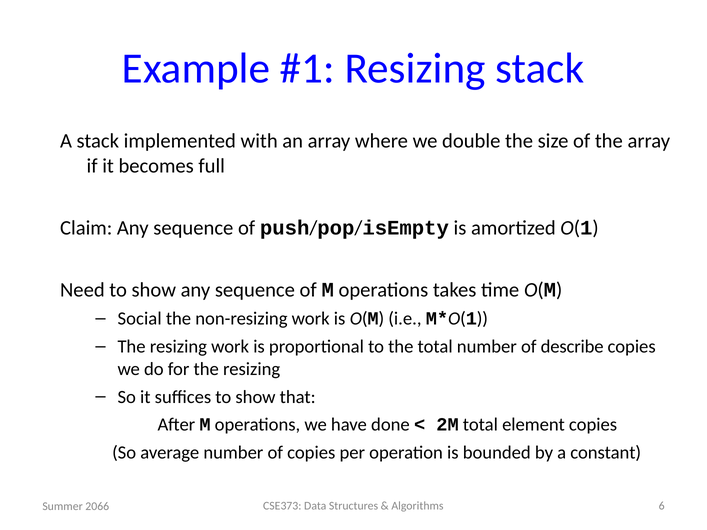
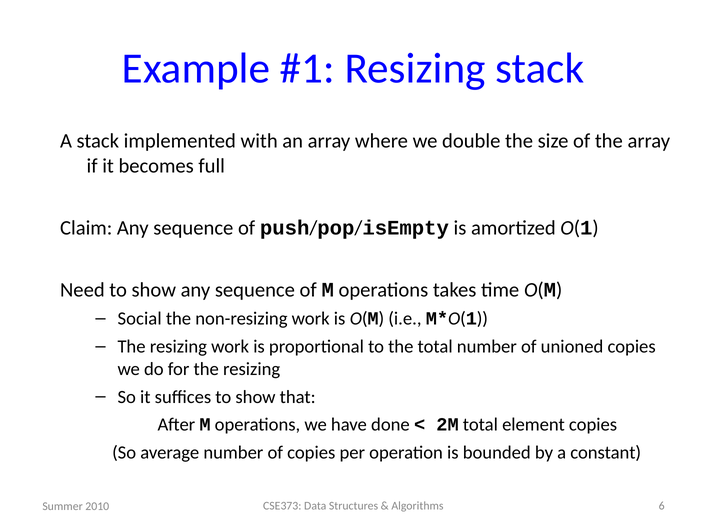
describe: describe -> unioned (572, 347)
2066: 2066 -> 2010 (97, 506)
